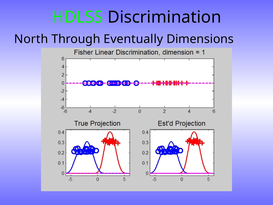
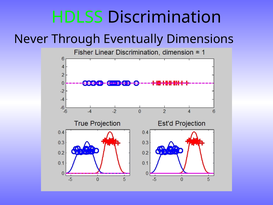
North: North -> Never (31, 39)
